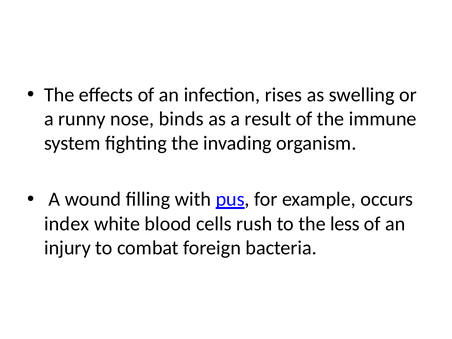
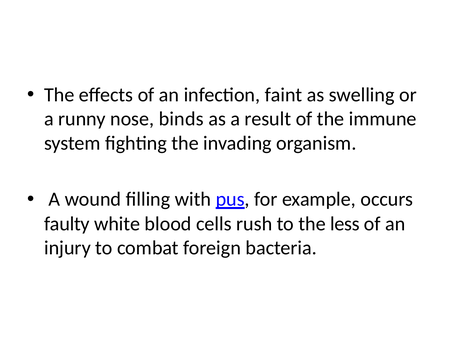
rises: rises -> faint (283, 95)
index: index -> faulty (67, 224)
